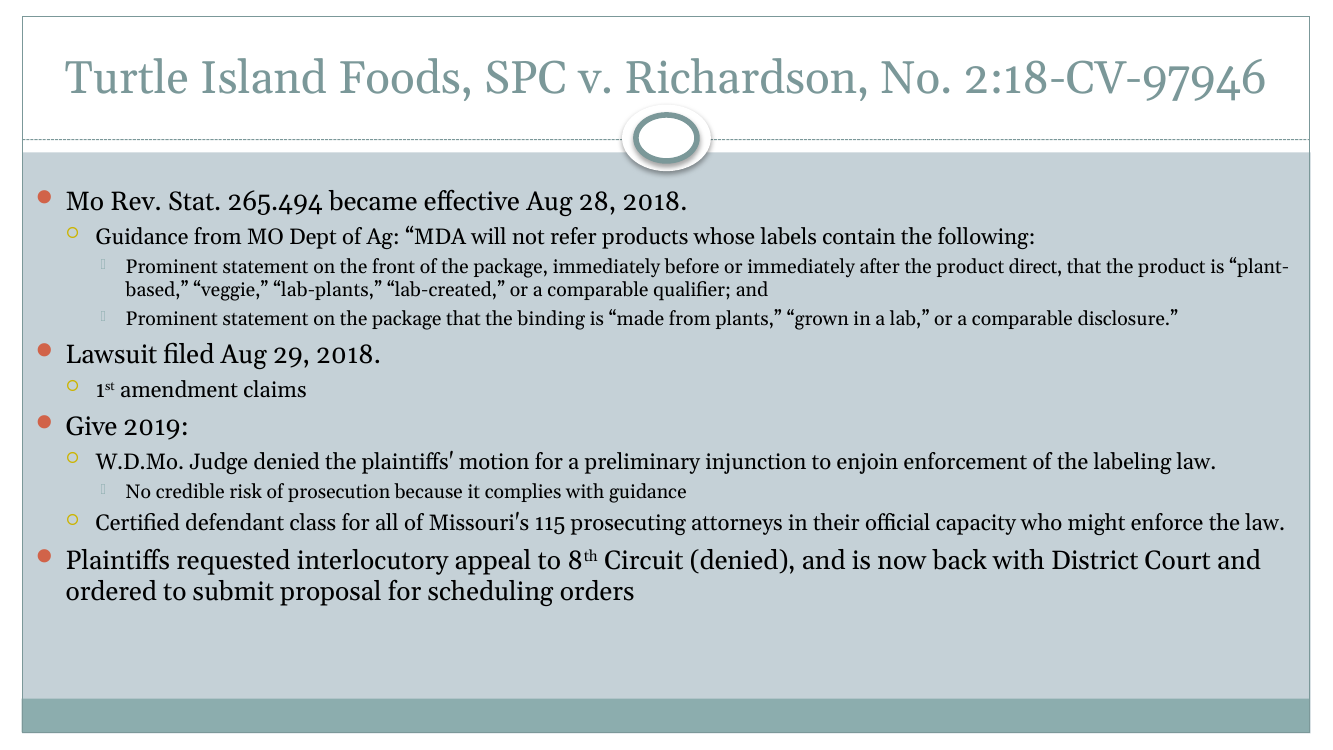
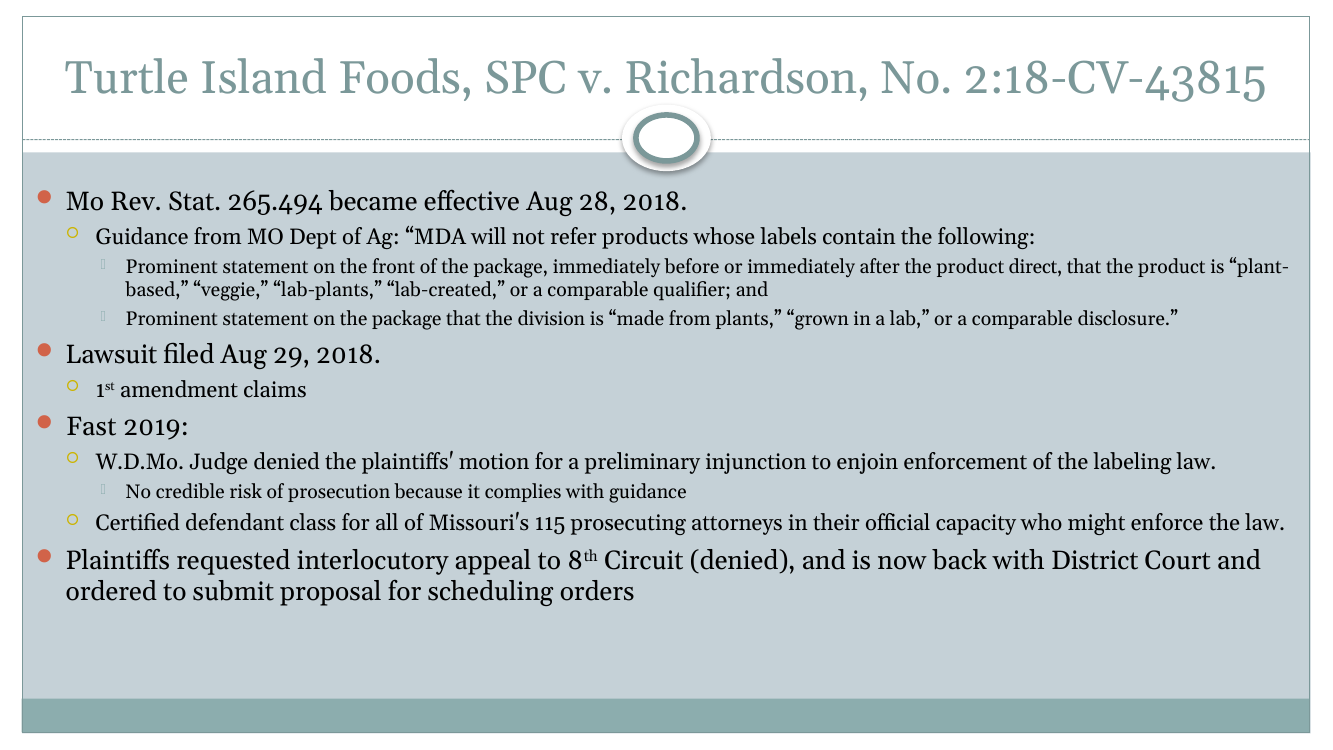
2:18-CV-97946: 2:18-CV-97946 -> 2:18-CV-43815 (1115, 79)
binding: binding -> division (551, 319)
Give: Give -> Fast (91, 427)
